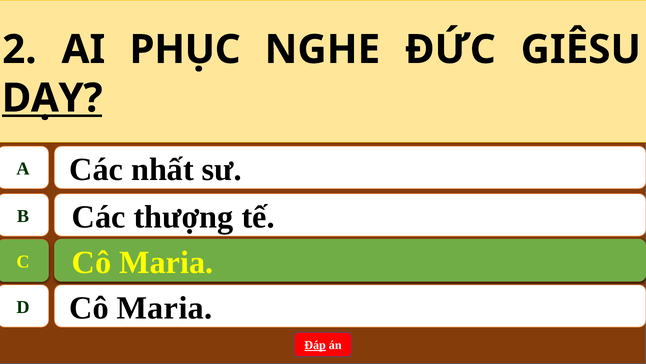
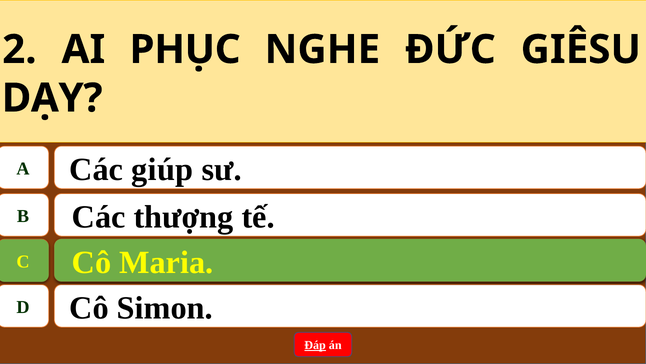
DẠY underline: present -> none (52, 98)
nhất: nhất -> giúp (162, 169)
D Cô Maria: Maria -> Simon (165, 308)
